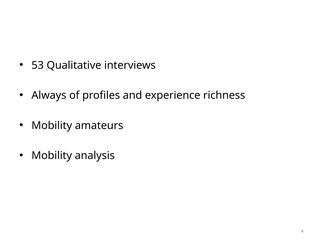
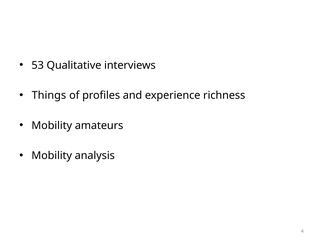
Always: Always -> Things (49, 95)
